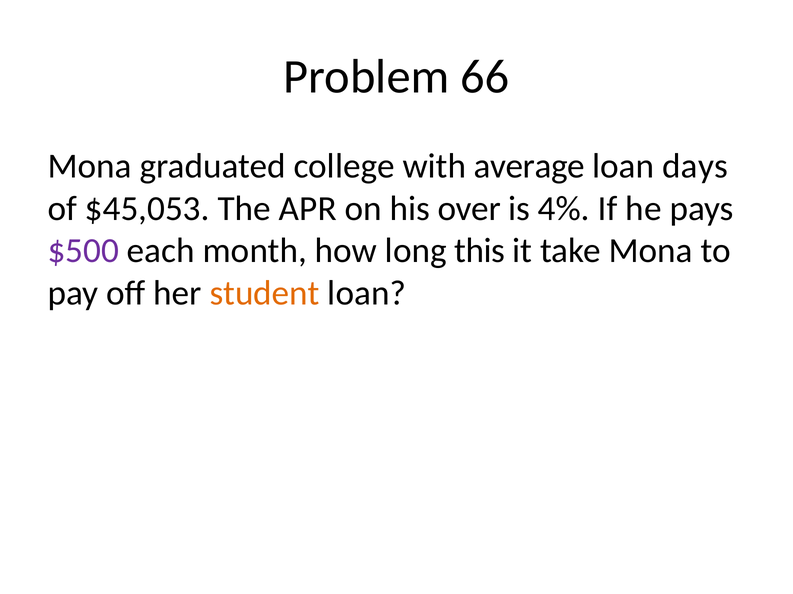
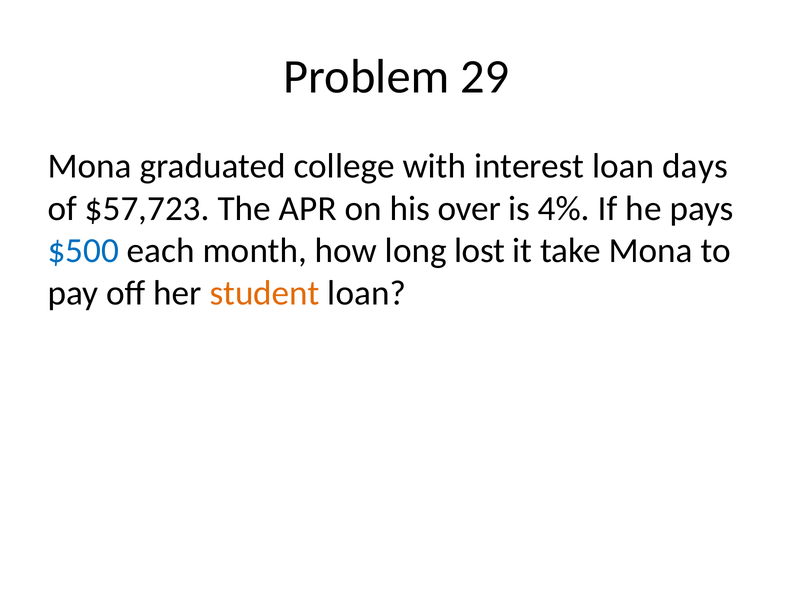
66: 66 -> 29 (485, 77)
average: average -> interest (529, 166)
$45,053: $45,053 -> $57,723 (147, 209)
$500 colour: purple -> blue (83, 251)
this: this -> lost (480, 251)
